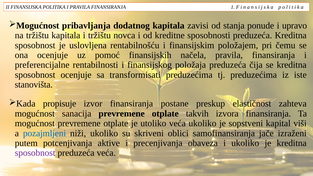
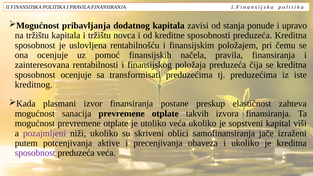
preferencijalne: preferencijalne -> zainteresovana (42, 65)
stanovišta: stanovišta -> kreditnog (34, 85)
propisuje: propisuje -> plasmani (60, 104)
pozajmljeni colour: blue -> purple (45, 133)
